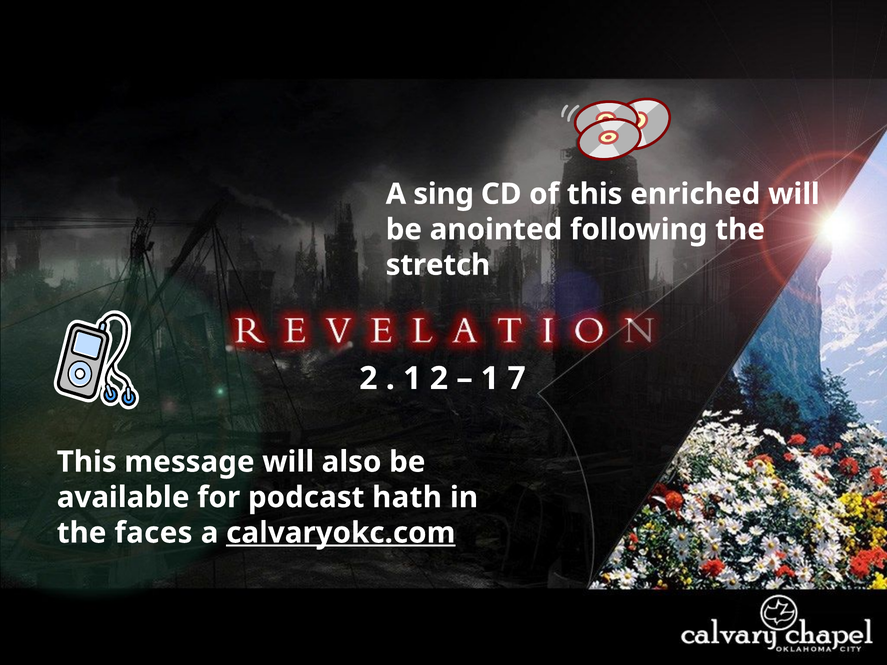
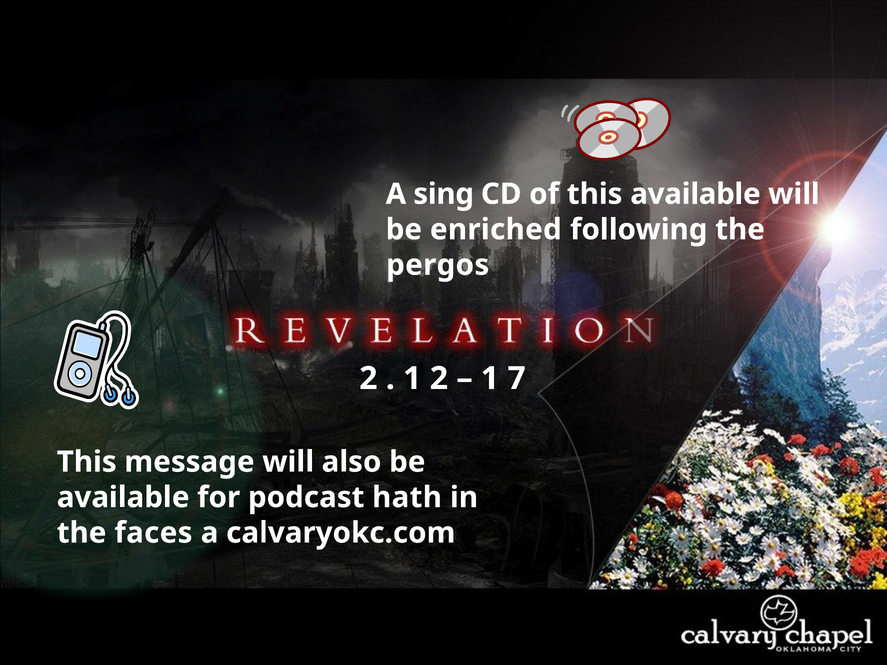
this enriched: enriched -> available (695, 194)
anointed: anointed -> enriched (496, 230)
stretch: stretch -> pergos (438, 265)
calvaryokc.com underline: present -> none (341, 533)
